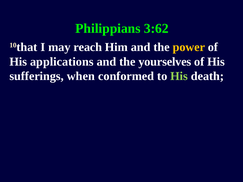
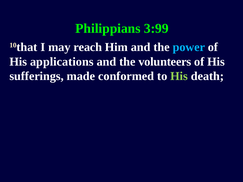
3:62: 3:62 -> 3:99 (156, 28)
power colour: yellow -> light blue (189, 47)
yourselves: yourselves -> volunteers (165, 62)
when: when -> made (81, 76)
